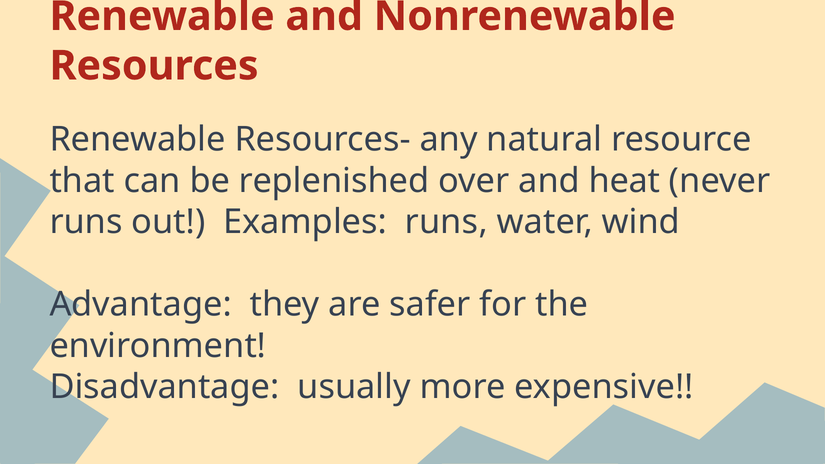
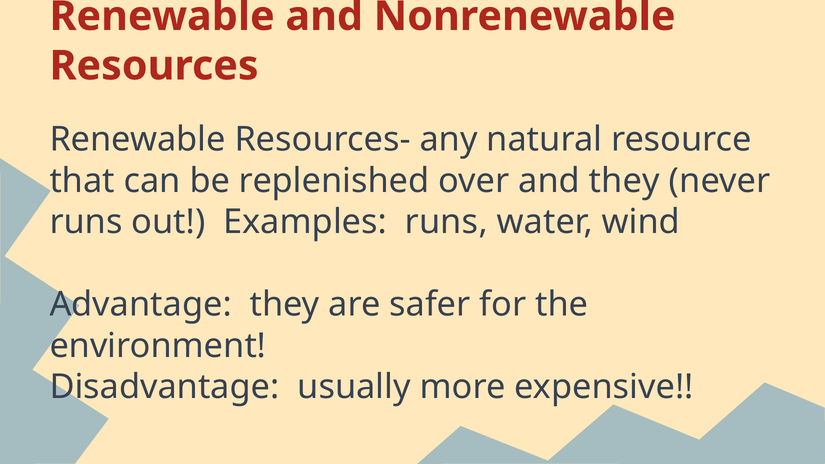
and heat: heat -> they (624, 181)
